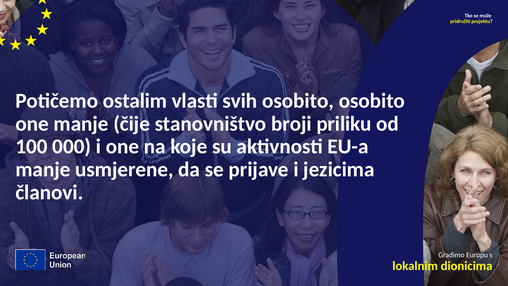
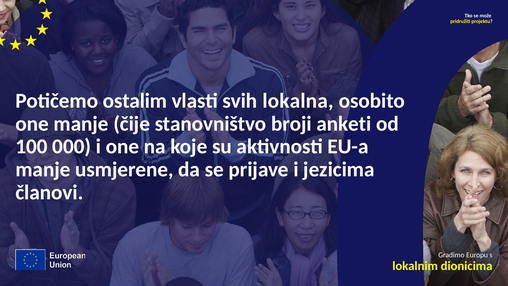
svih osobito: osobito -> lokalna (298, 101)
priliku: priliku -> anketi (344, 124)
